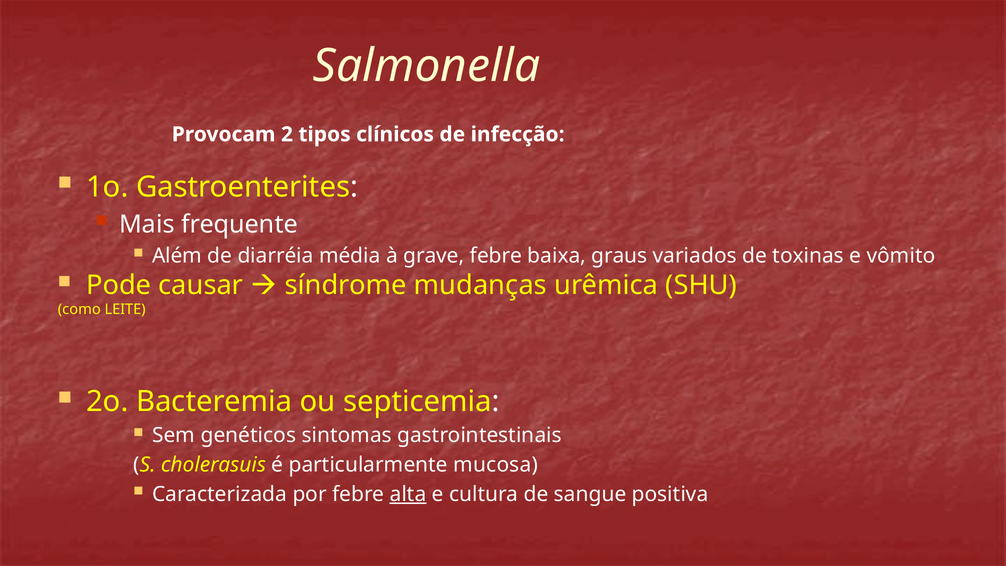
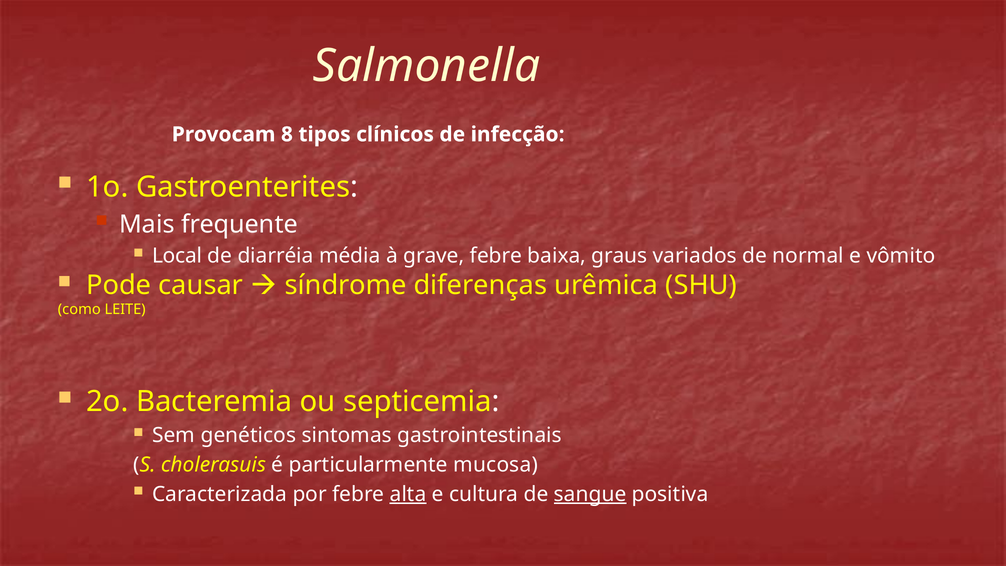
2: 2 -> 8 (287, 134)
Além: Além -> Local (177, 256)
toxinas: toxinas -> normal (808, 256)
mudanças: mudanças -> diferenças (480, 285)
sangue underline: none -> present (590, 494)
